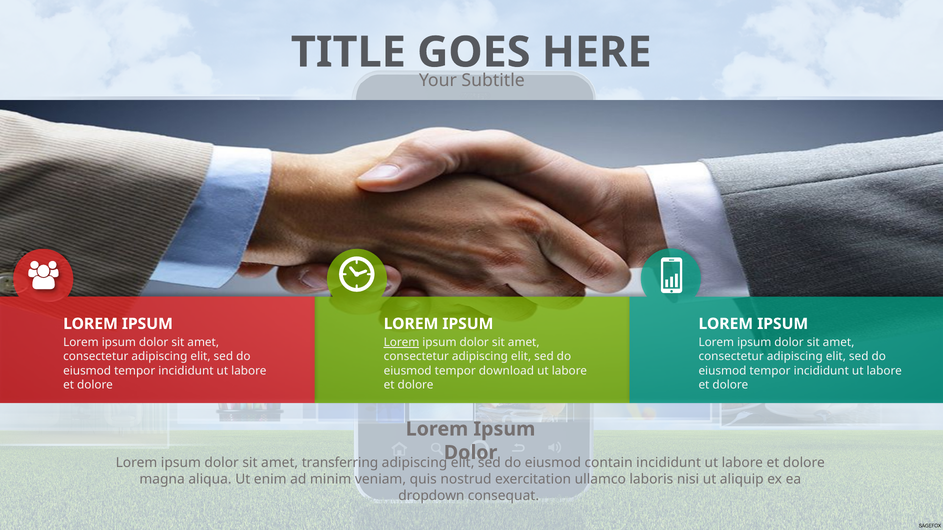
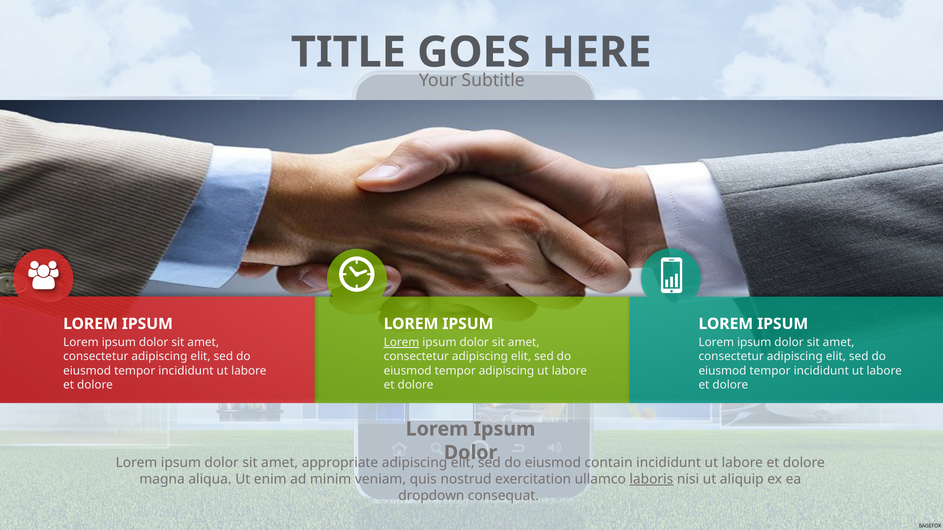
tempor download: download -> adipiscing (507, 371)
transferring: transferring -> appropriate (340, 463)
laboris underline: none -> present (651, 480)
